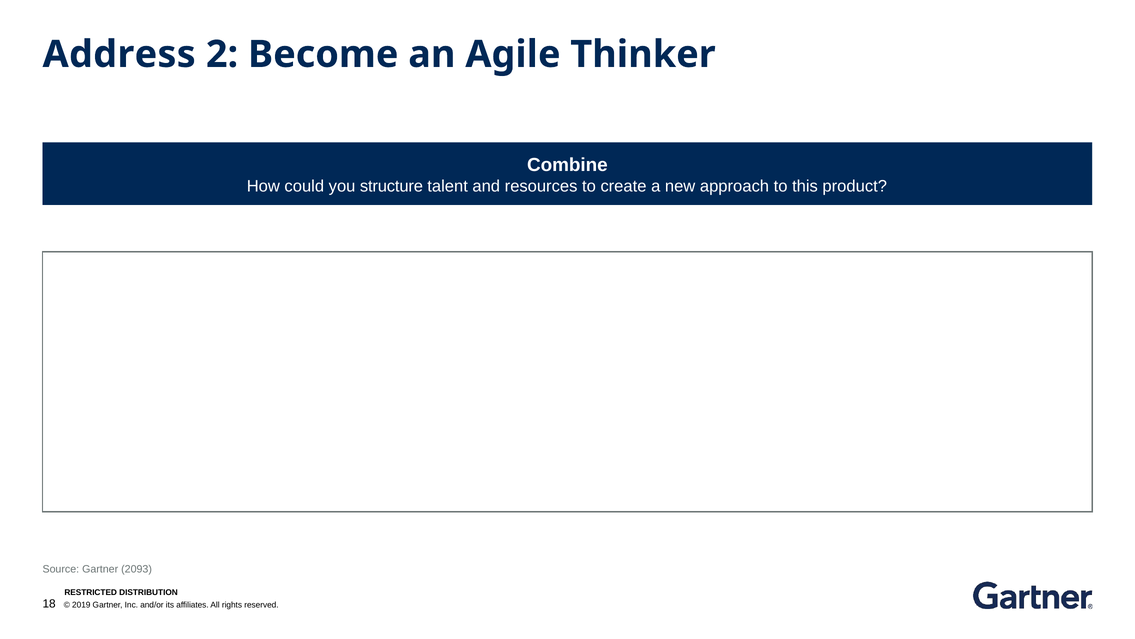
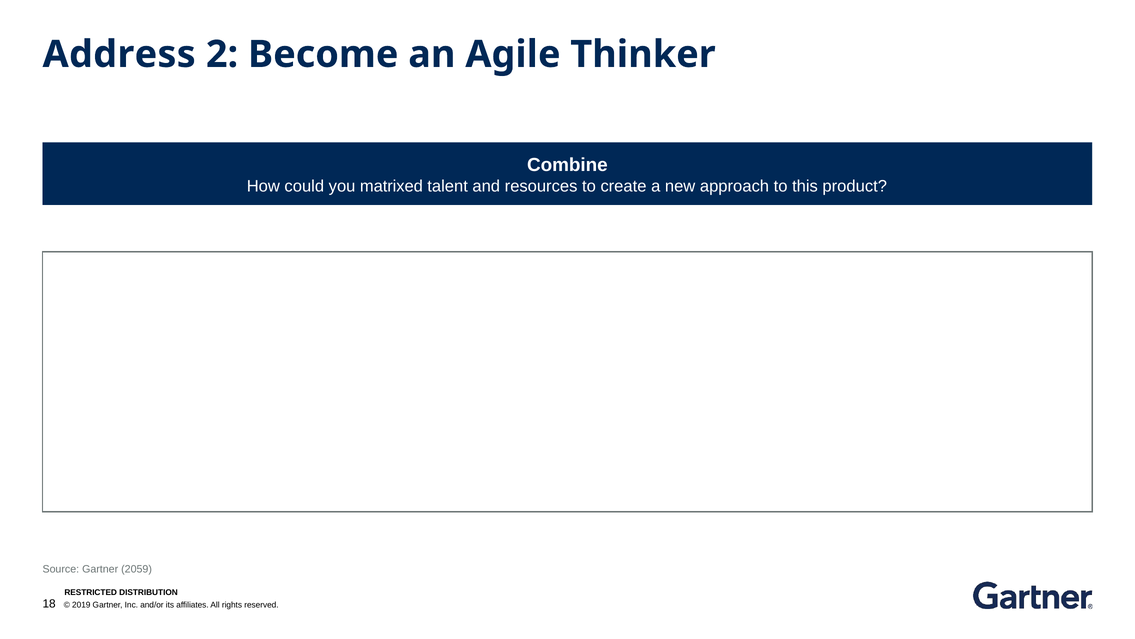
structure: structure -> matrixed (391, 186)
2093: 2093 -> 2059 (137, 569)
